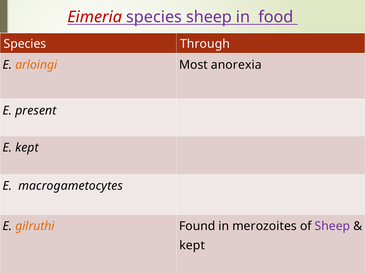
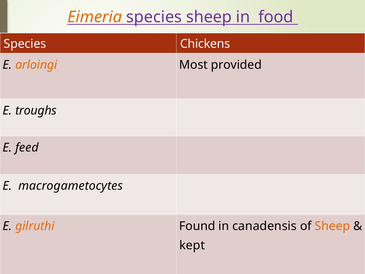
Eimeria colour: red -> orange (95, 17)
Through: Through -> Chickens (205, 44)
anorexia: anorexia -> provided (236, 65)
present: present -> troughs (36, 110)
E kept: kept -> feed (27, 148)
merozoites: merozoites -> canadensis (265, 226)
Sheep colour: purple -> orange (332, 226)
